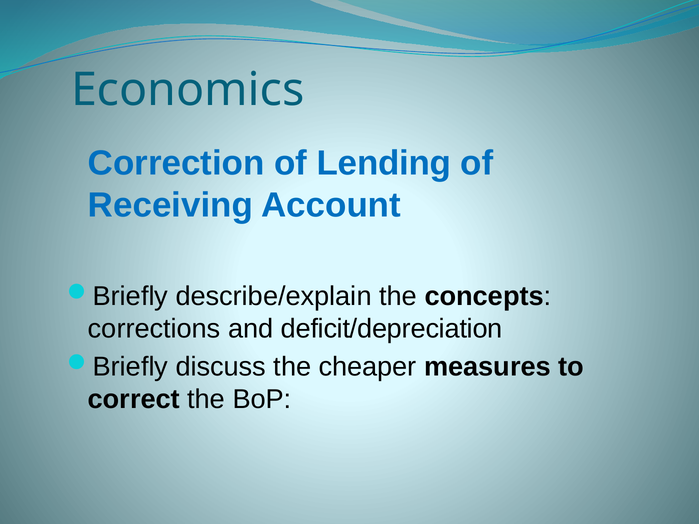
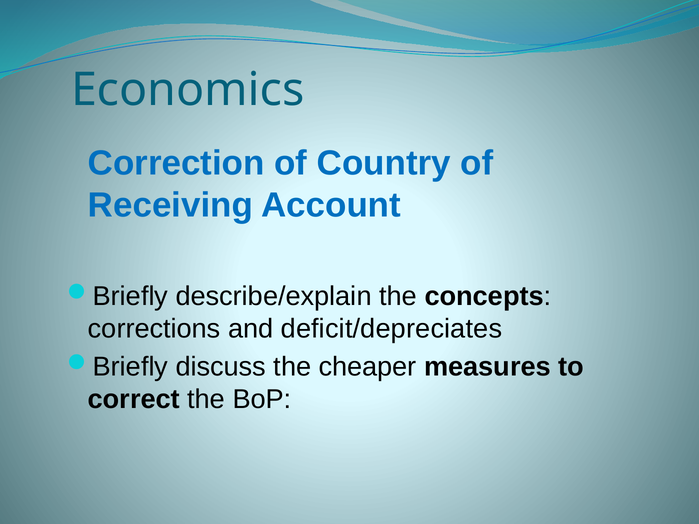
Lending: Lending -> Country (384, 163)
deficit/depreciation: deficit/depreciation -> deficit/depreciates (391, 329)
